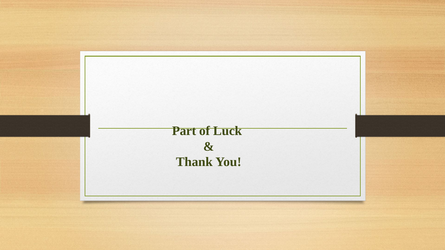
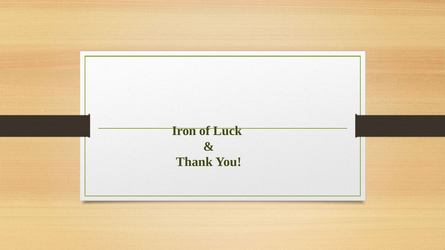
Part: Part -> Iron (184, 131)
